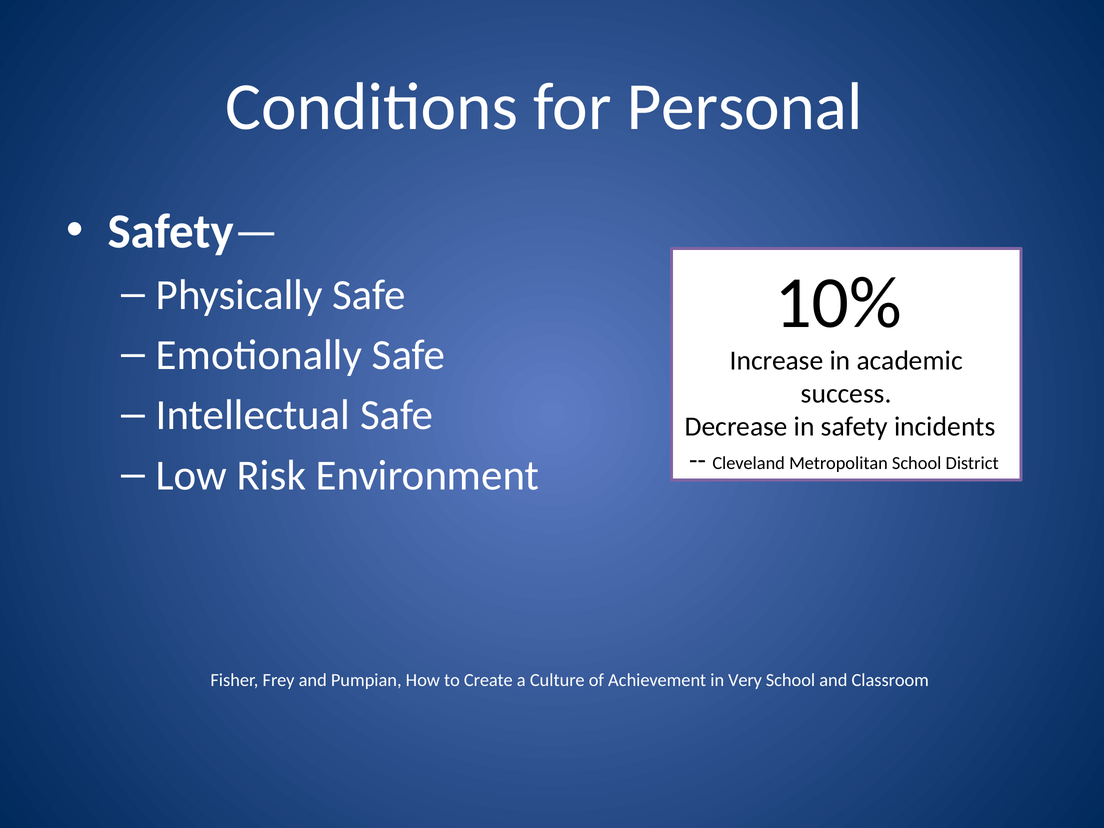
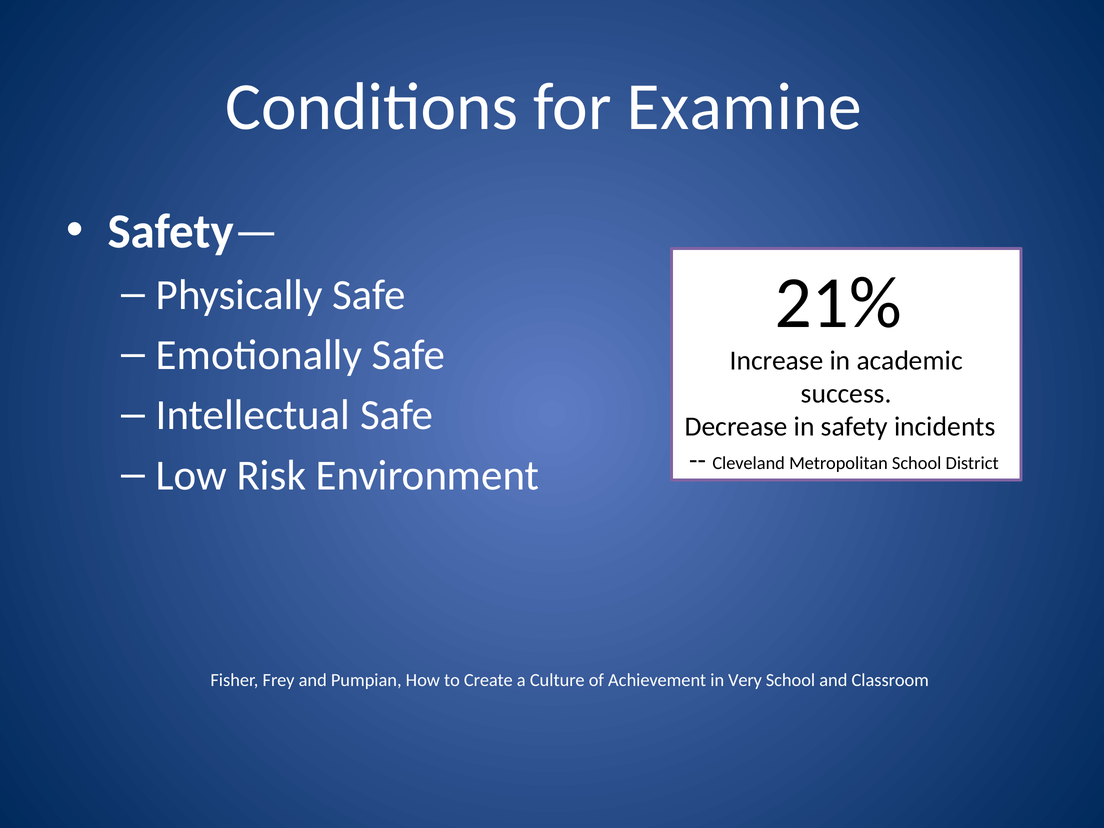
Personal: Personal -> Examine (744, 107)
10%: 10% -> 21% (838, 303)
